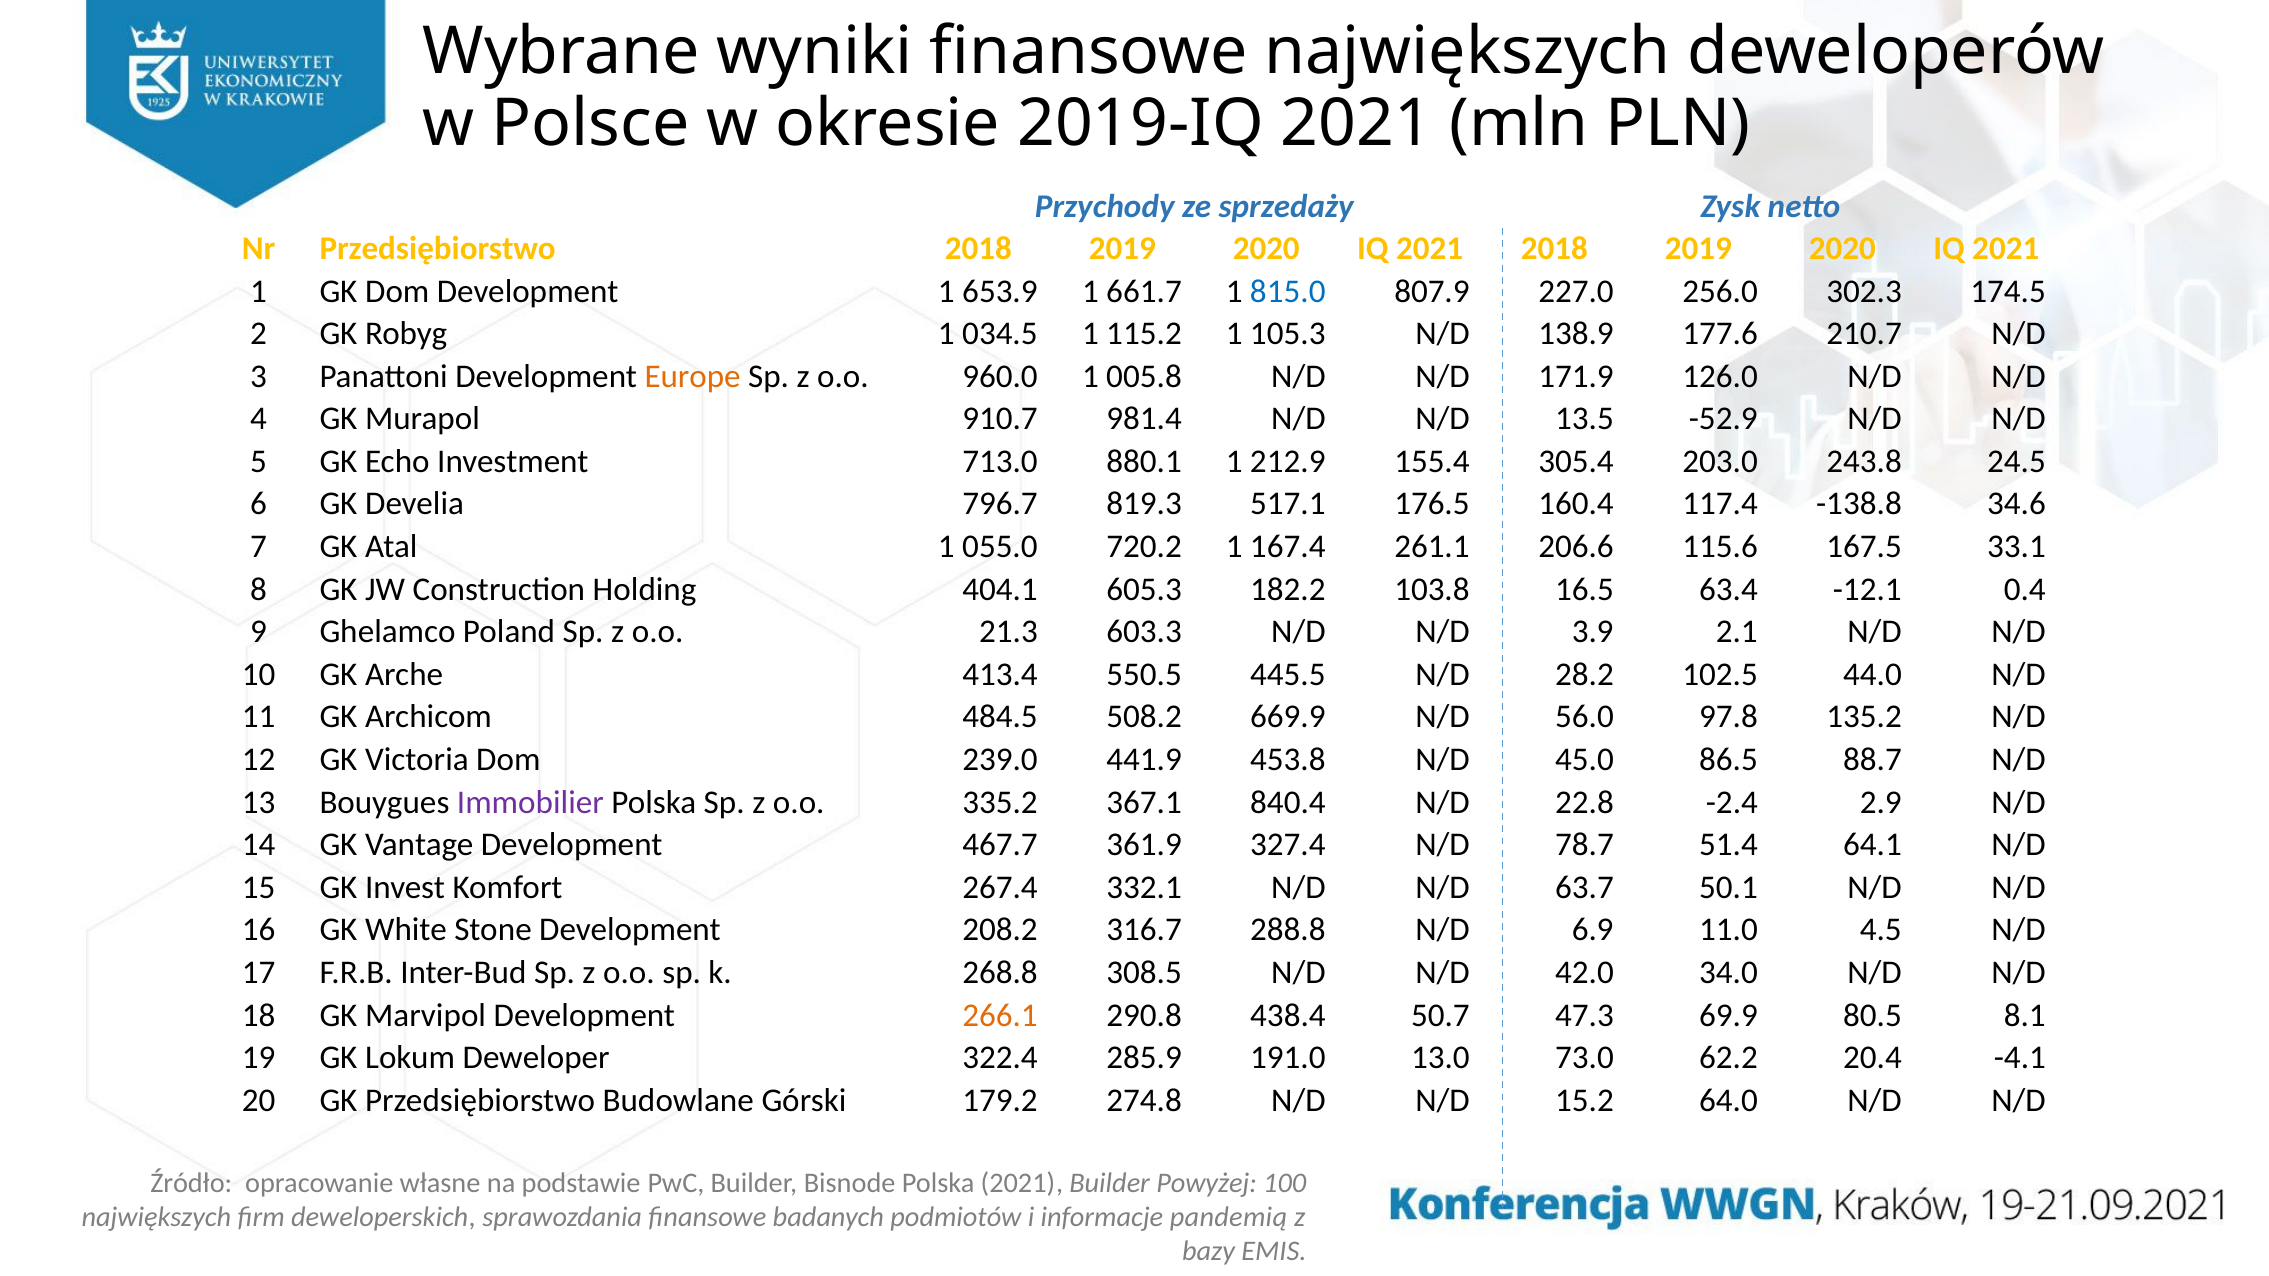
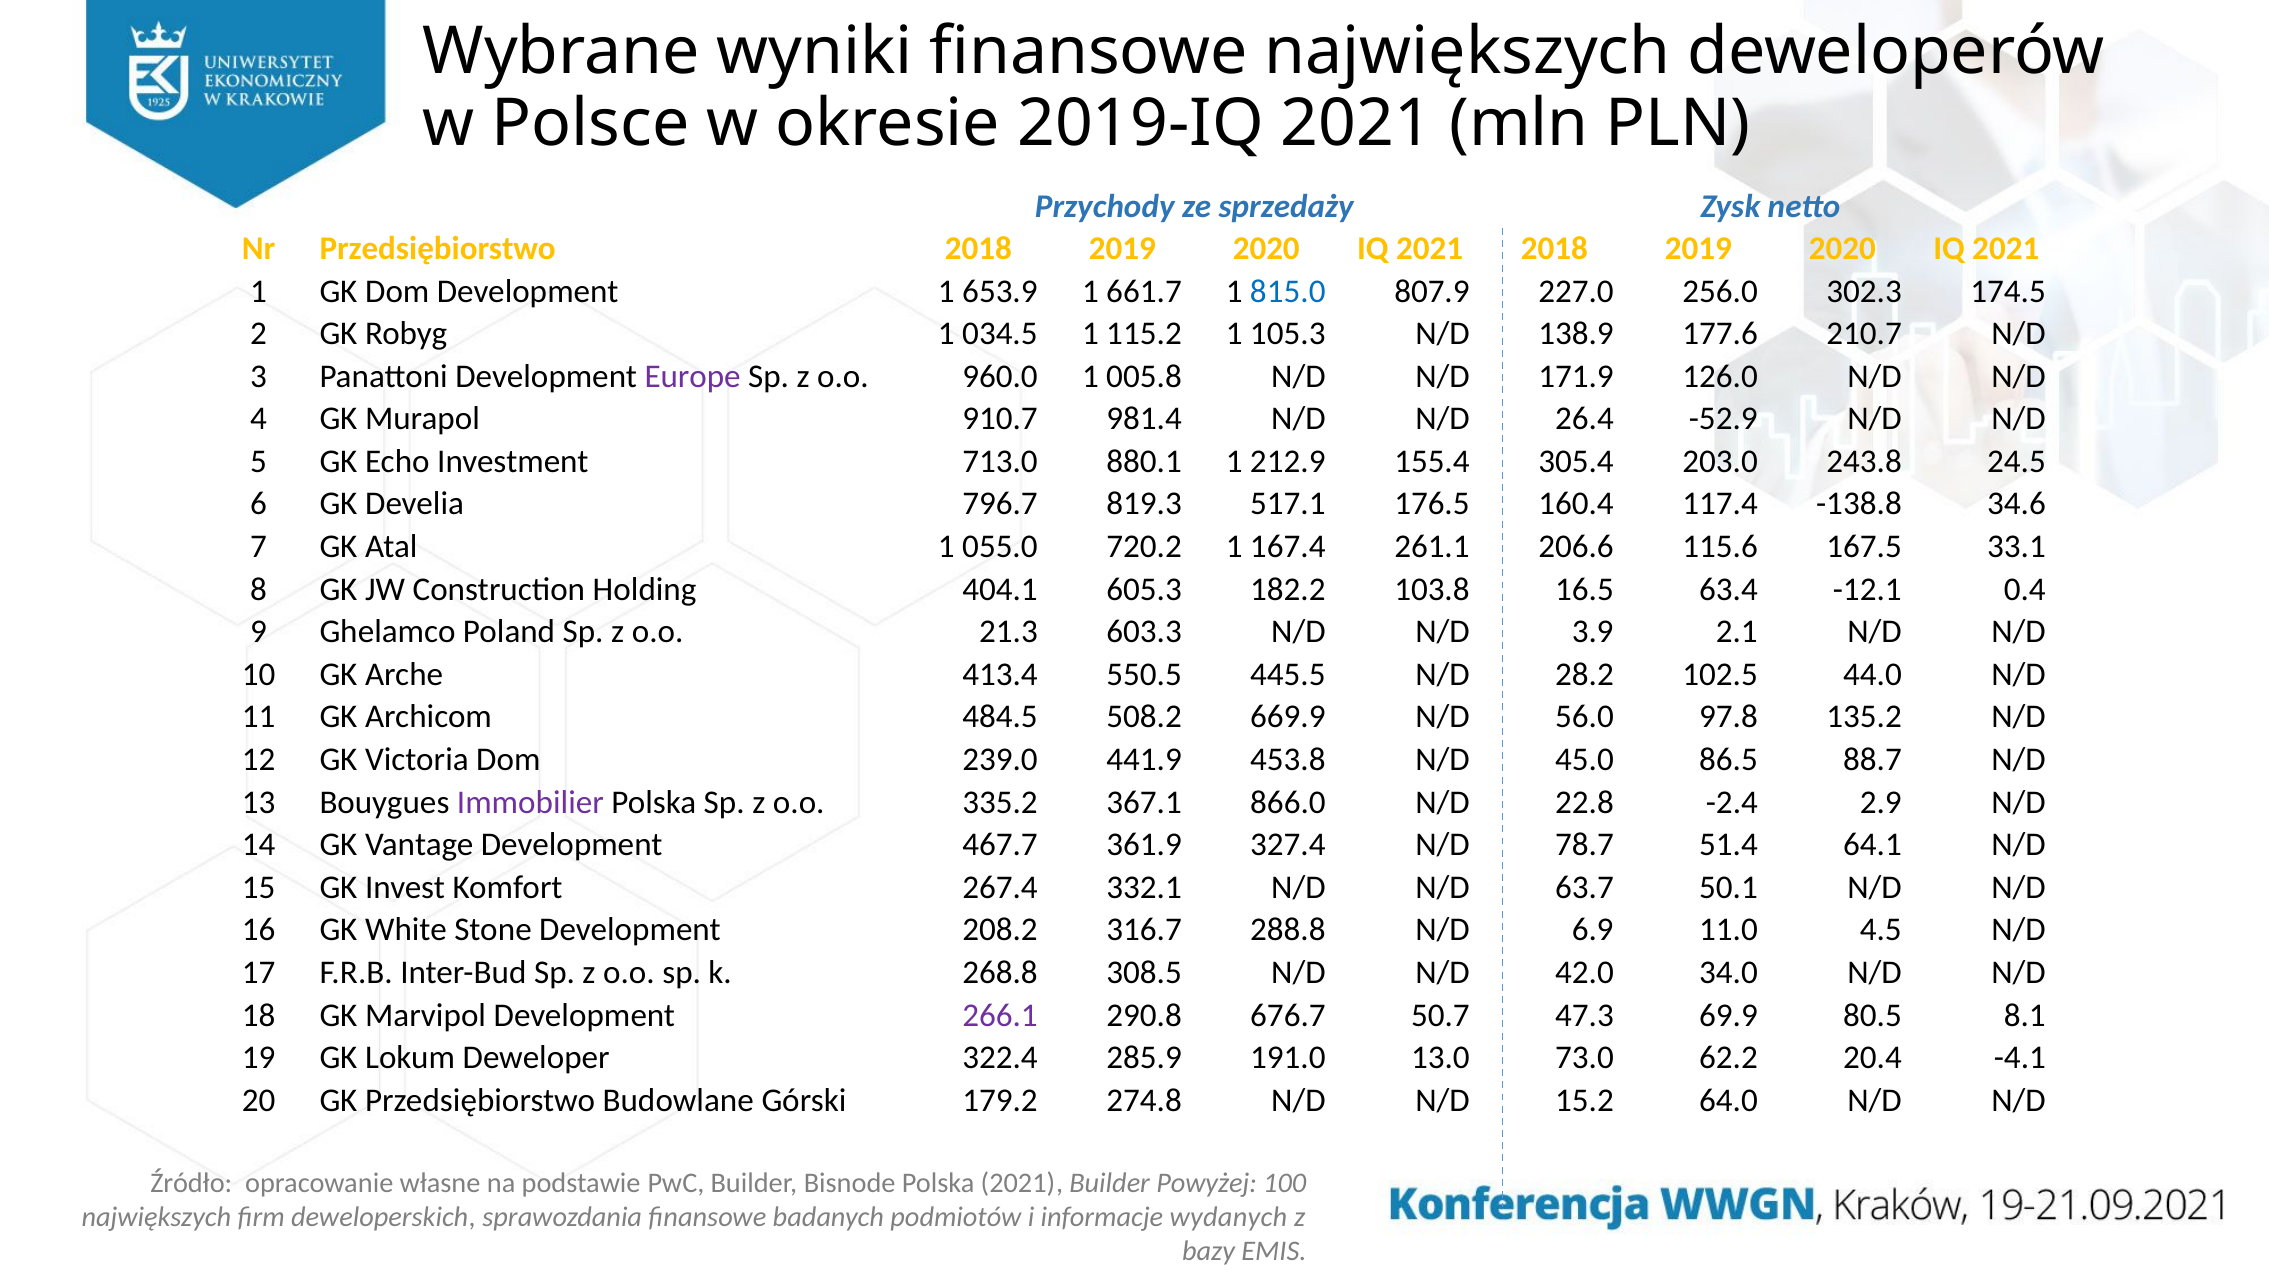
Europe colour: orange -> purple (693, 376)
13.5: 13.5 -> 26.4 (1584, 419)
840.4: 840.4 -> 866.0 (1288, 802)
266.1 colour: orange -> purple (1000, 1015)
438.4: 438.4 -> 676.7 (1288, 1015)
pandemią: pandemią -> wydanych (1228, 1217)
